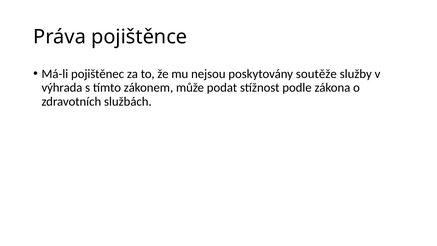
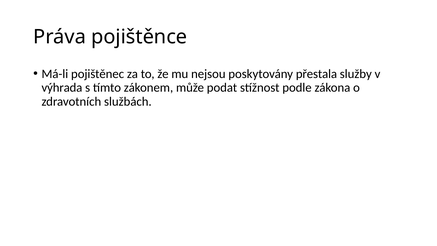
soutěže: soutěže -> přestala (316, 74)
